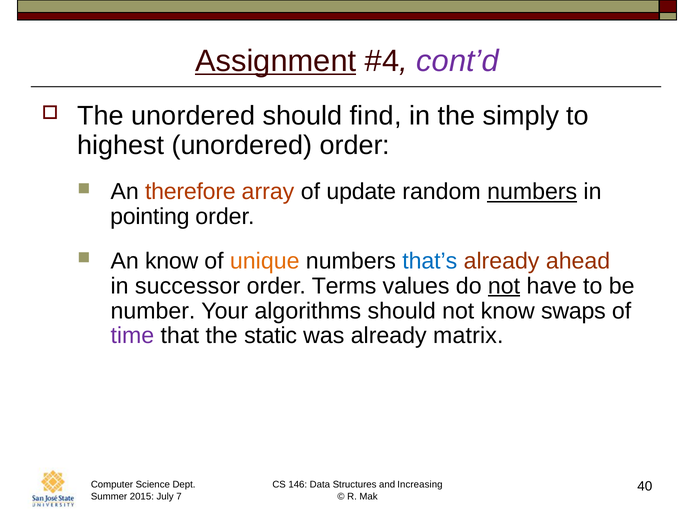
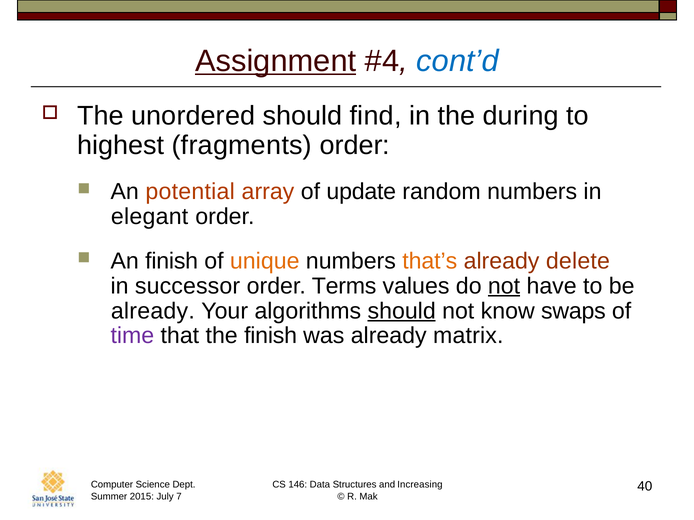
cont’d colour: purple -> blue (458, 61)
simply: simply -> during (521, 116)
highest unordered: unordered -> fragments (242, 145)
therefore: therefore -> potential (190, 192)
numbers underline: present -> none (532, 192)
pointing: pointing -> elegant (150, 217)
An know: know -> finish (172, 261)
that’s colour: blue -> orange (430, 261)
ahead: ahead -> delete (578, 261)
number: number -> already (153, 311)
should underline: none -> present (402, 311)
the static: static -> finish (271, 336)
